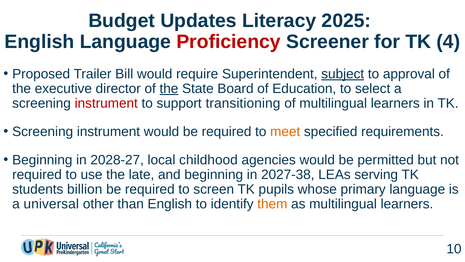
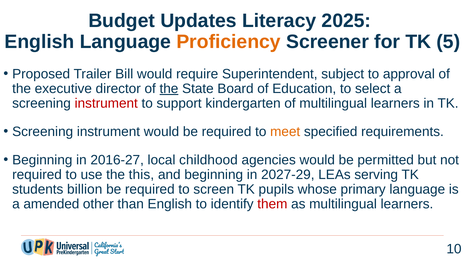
Proficiency colour: red -> orange (229, 42)
4: 4 -> 5 (448, 42)
subject underline: present -> none (343, 74)
transitioning: transitioning -> kindergarten (243, 103)
2028-27: 2028-27 -> 2016-27 (117, 160)
late: late -> this (141, 174)
2027-38: 2027-38 -> 2027-29 (288, 174)
universal: universal -> amended (51, 204)
them colour: orange -> red (272, 204)
